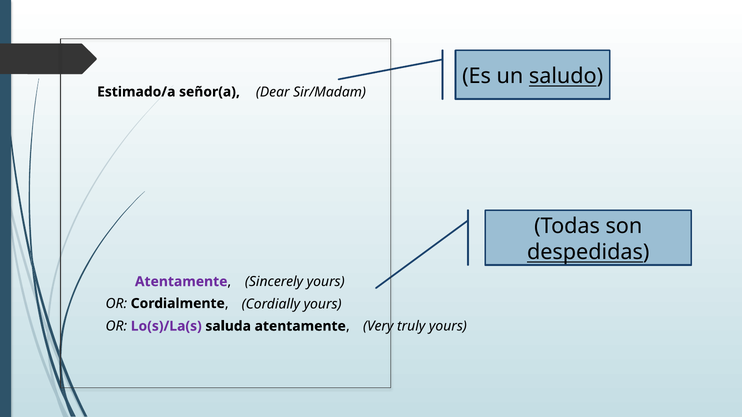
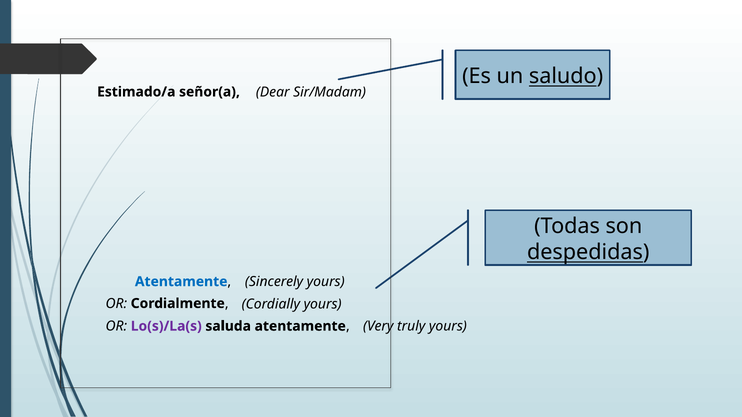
Atentamente colour: purple -> blue (181, 282)
